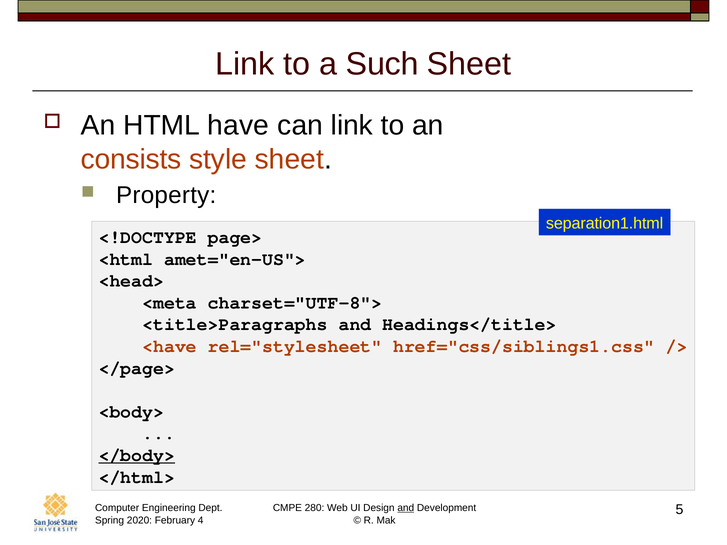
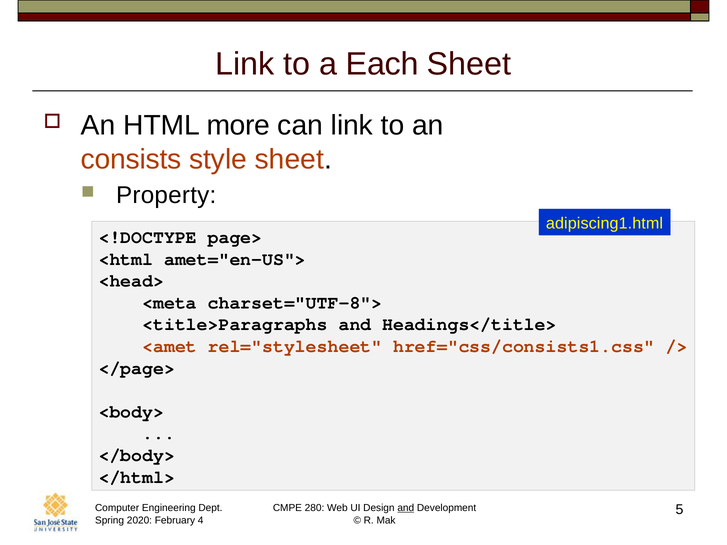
Such: Such -> Each (382, 64)
have: have -> more (238, 126)
separation1.html: separation1.html -> adipiscing1.html (604, 223)
<have: <have -> <amet (170, 346)
href="css/siblings1.css: href="css/siblings1.css -> href="css/consists1.css (524, 346)
</body> underline: present -> none (137, 455)
